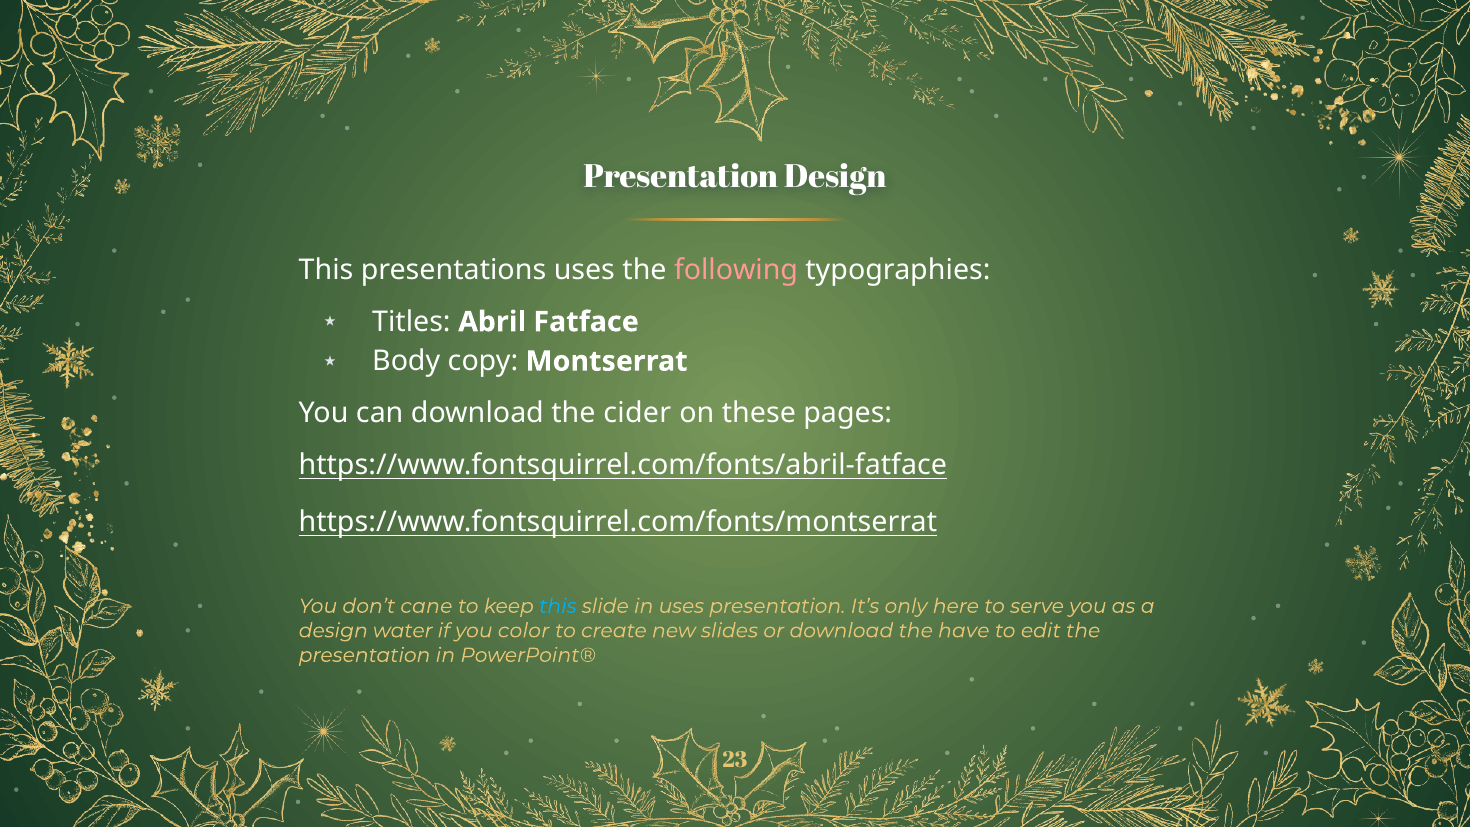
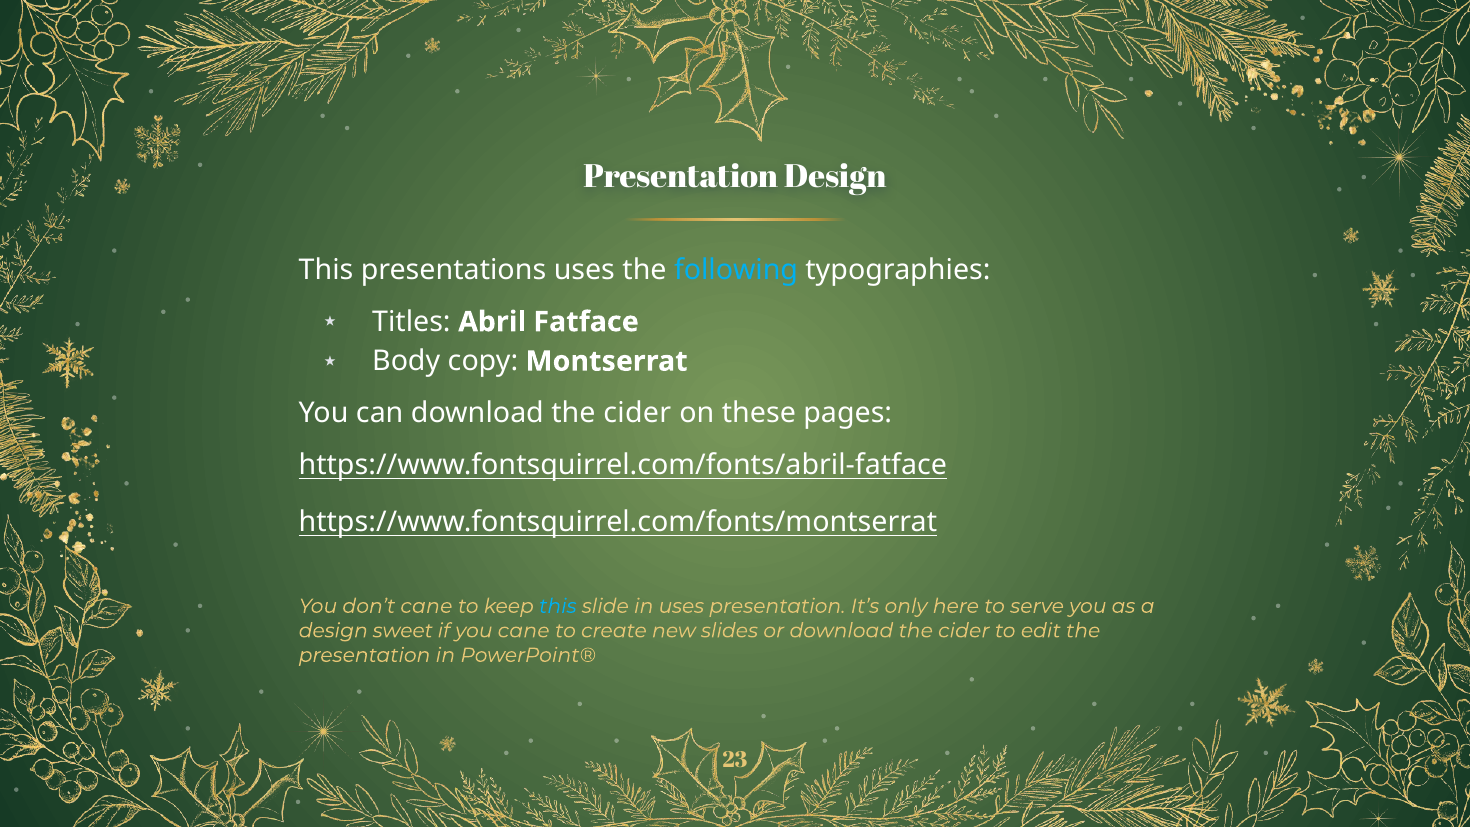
following colour: pink -> light blue (736, 270)
water: water -> sweet (403, 631)
you color: color -> cane (524, 631)
or download the have: have -> cider (964, 631)
